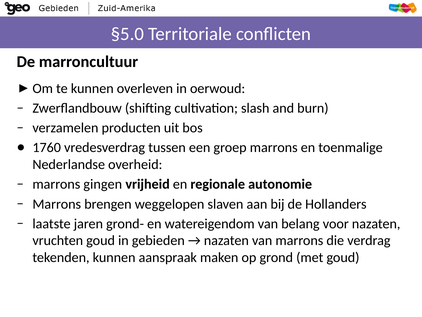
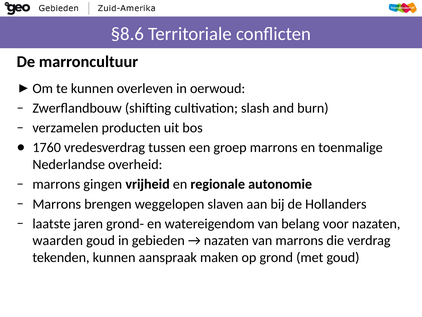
§5.0: §5.0 -> §8.6 (127, 34)
vruchten: vruchten -> waarden (58, 240)
